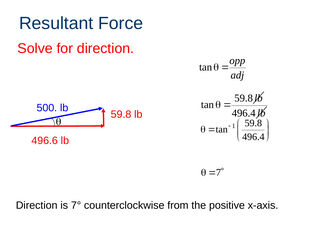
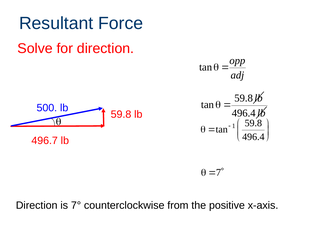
496.6: 496.6 -> 496.7 (45, 140)
